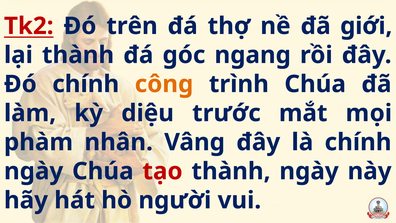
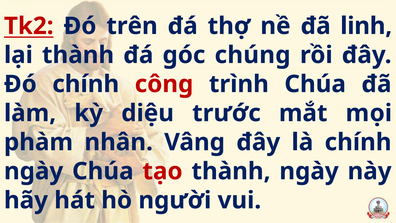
giới: giới -> linh (366, 26)
ngang: ngang -> chúng (253, 55)
công colour: orange -> red (164, 84)
